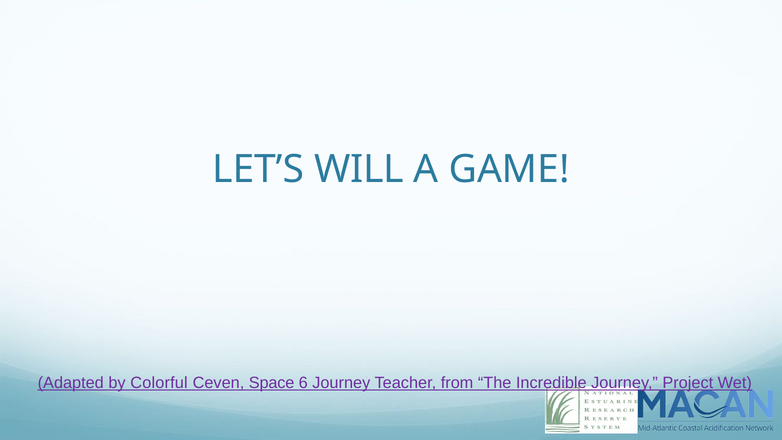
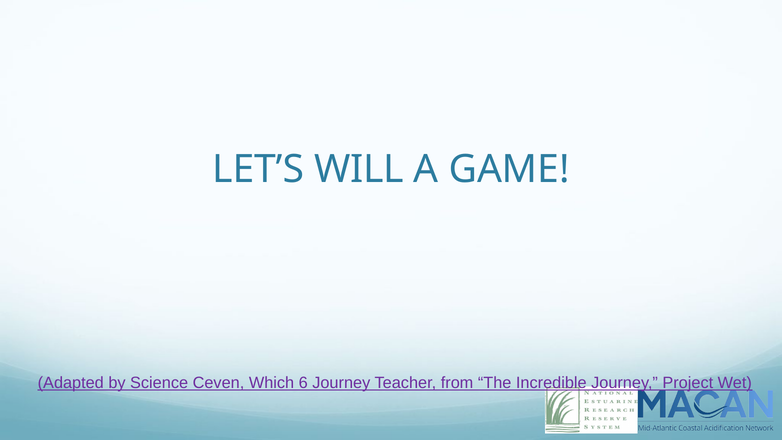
Colorful: Colorful -> Science (159, 383)
Space: Space -> Which (272, 383)
